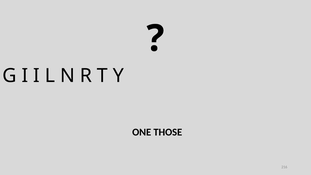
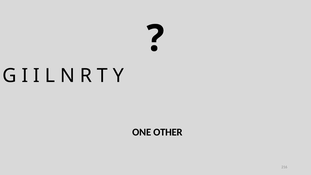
THOSE: THOSE -> OTHER (168, 132)
